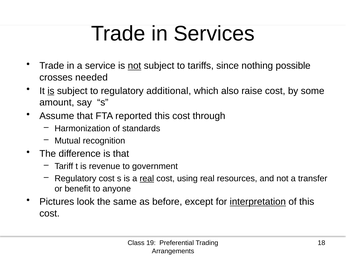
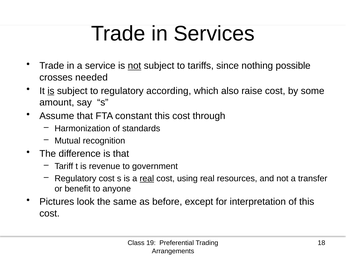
additional: additional -> according (169, 91)
reported: reported -> constant (134, 116)
interpretation underline: present -> none (258, 201)
